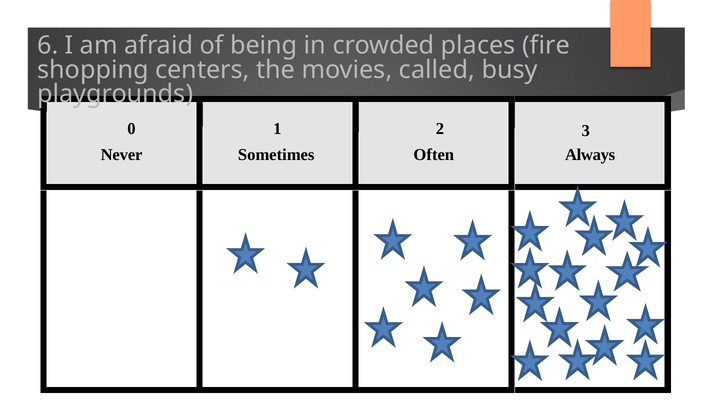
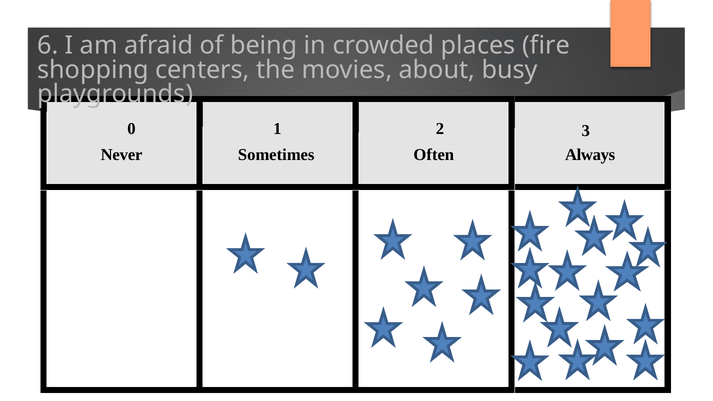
called: called -> about (437, 70)
